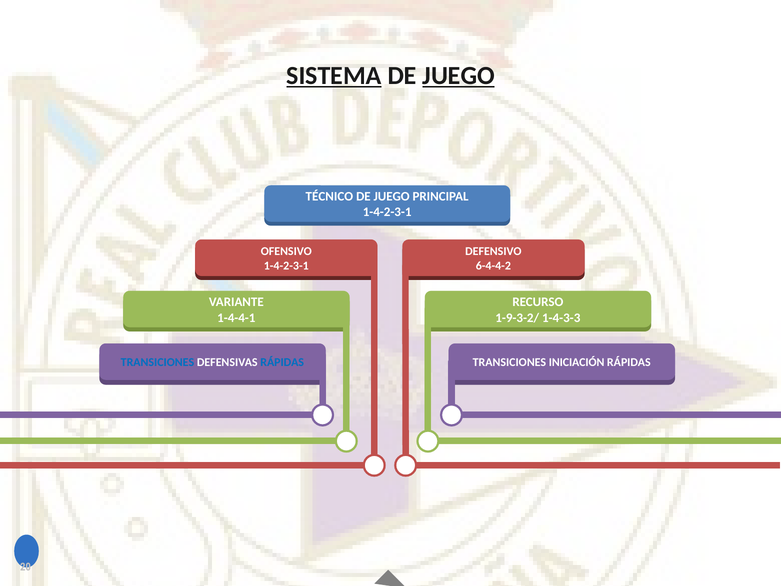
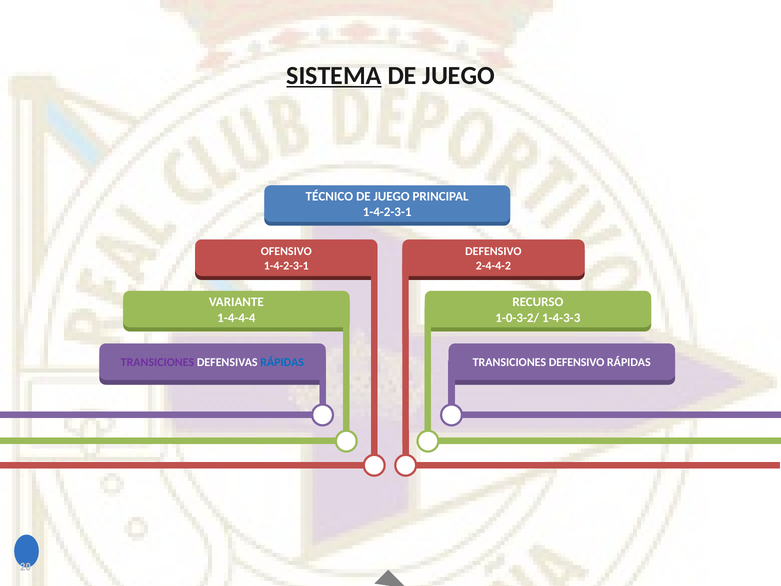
JUEGO underline: present -> none (459, 76)
6-4-4-2: 6-4-4-2 -> 2-4-4-2 (493, 266)
1-4-4-1: 1-4-4-1 -> 1-4-4-4 (236, 318)
1-9-3-2/: 1-9-3-2/ -> 1-0-3-2/ (517, 318)
TRANSICIONES colour: blue -> purple (157, 362)
TRANSICIONES INICIACIÓN: INICIACIÓN -> DEFENSIVO (577, 362)
